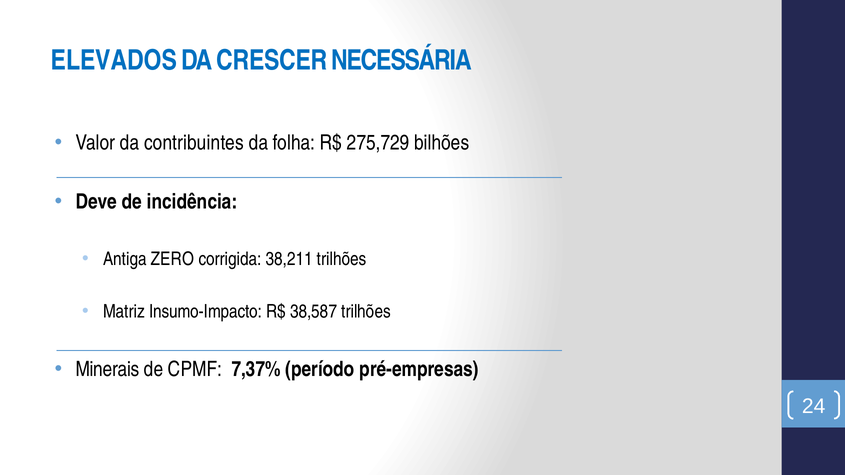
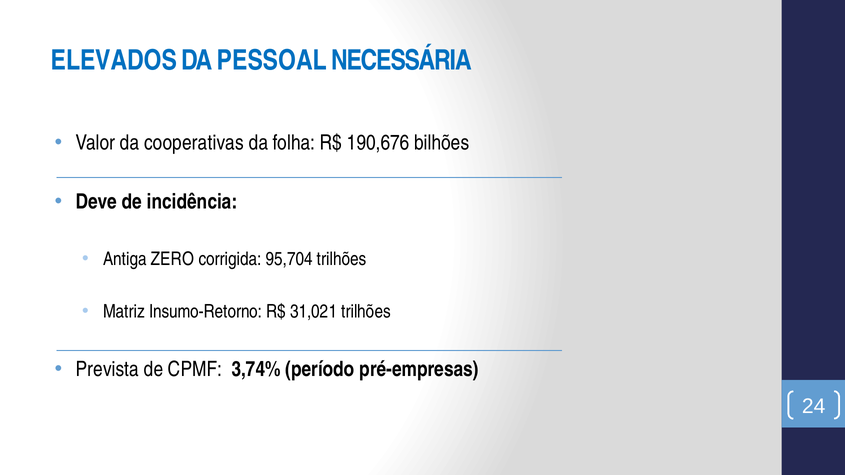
CRESCER: CRESCER -> PESSOAL (272, 61)
contribuintes: contribuintes -> cooperativas (194, 143)
275,729: 275,729 -> 190,676 (378, 143)
38,211: 38,211 -> 95,704 (289, 259)
Insumo-Impacto: Insumo-Impacto -> Insumo-Retorno (206, 312)
38,587: 38,587 -> 31,021 (314, 312)
Minerais: Minerais -> Prevista (107, 370)
7,37%: 7,37% -> 3,74% (256, 370)
